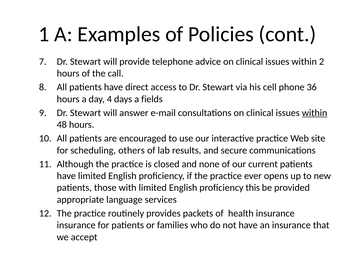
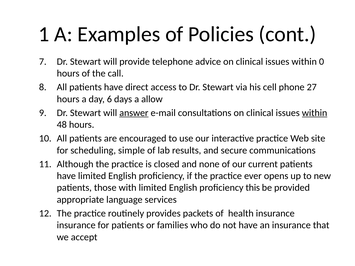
2: 2 -> 0 (322, 62)
36: 36 -> 27 (312, 87)
4: 4 -> 6 (109, 99)
fields: fields -> allow (152, 99)
answer underline: none -> present (134, 113)
others: others -> simple (132, 150)
